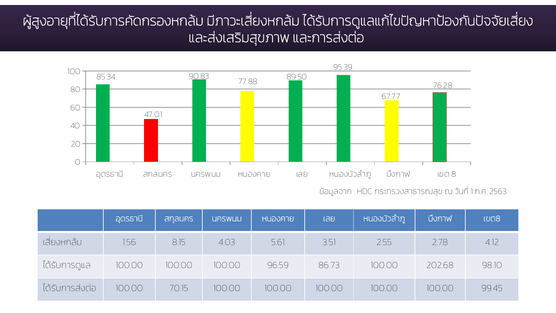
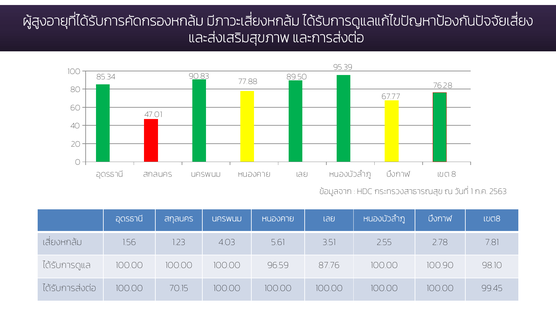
8.15: 8.15 -> 1.23 (179, 242)
4.12: 4.12 -> 7.81 (492, 242)
86.73: 86.73 -> 87.76 (329, 265)
202.68: 202.68 -> 100.90 (440, 265)
